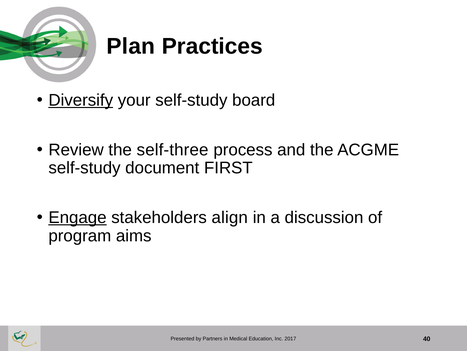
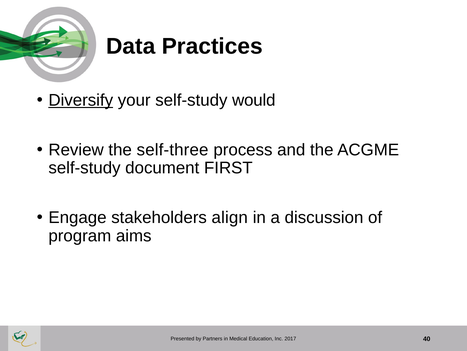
Plan: Plan -> Data (131, 46)
board: board -> would (254, 100)
Engage underline: present -> none (77, 217)
